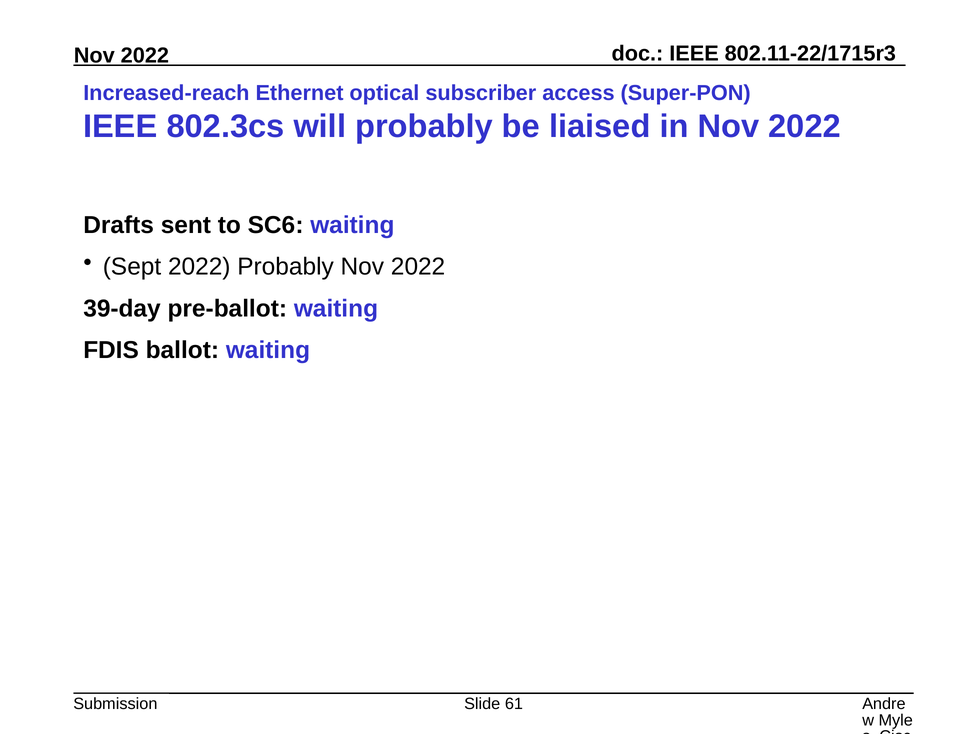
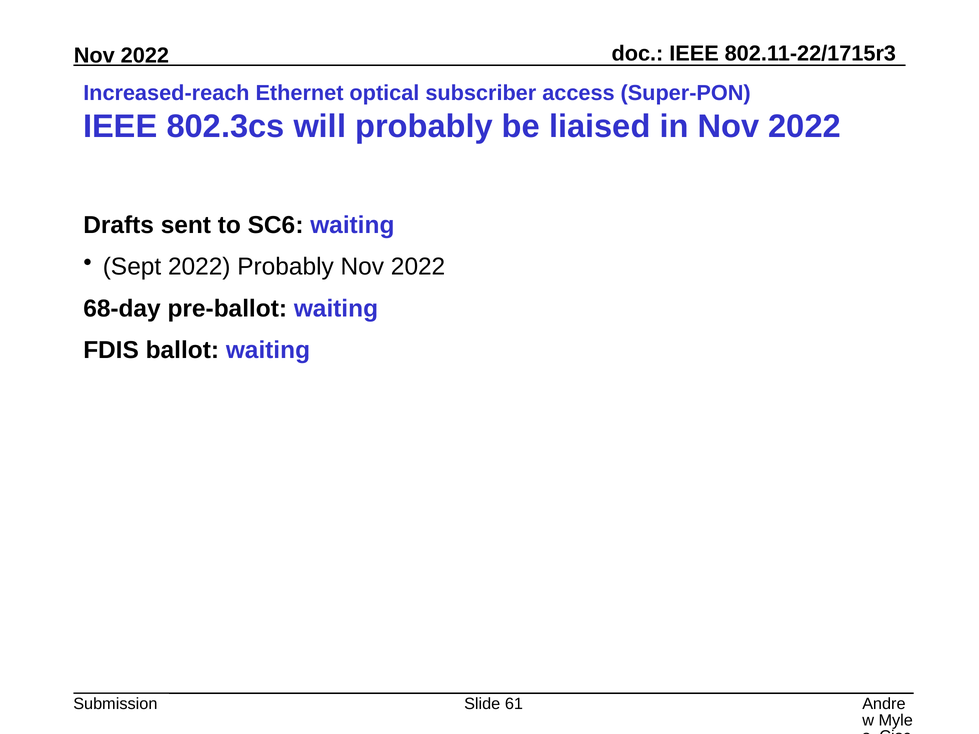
39-day: 39-day -> 68-day (122, 309)
